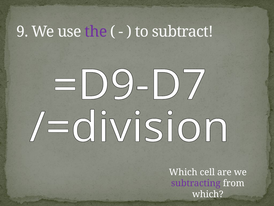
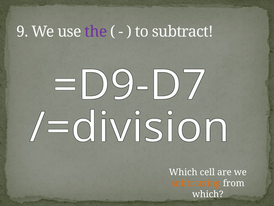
subtracting colour: purple -> orange (196, 183)
